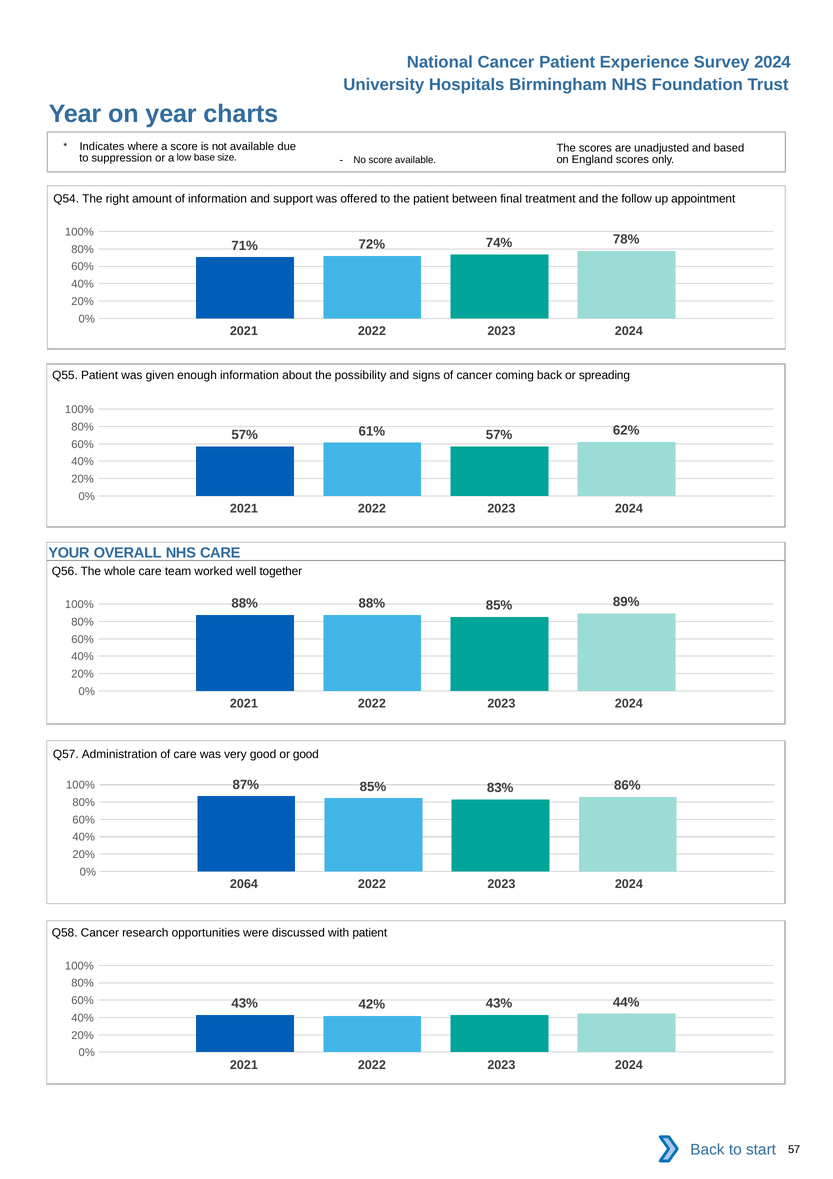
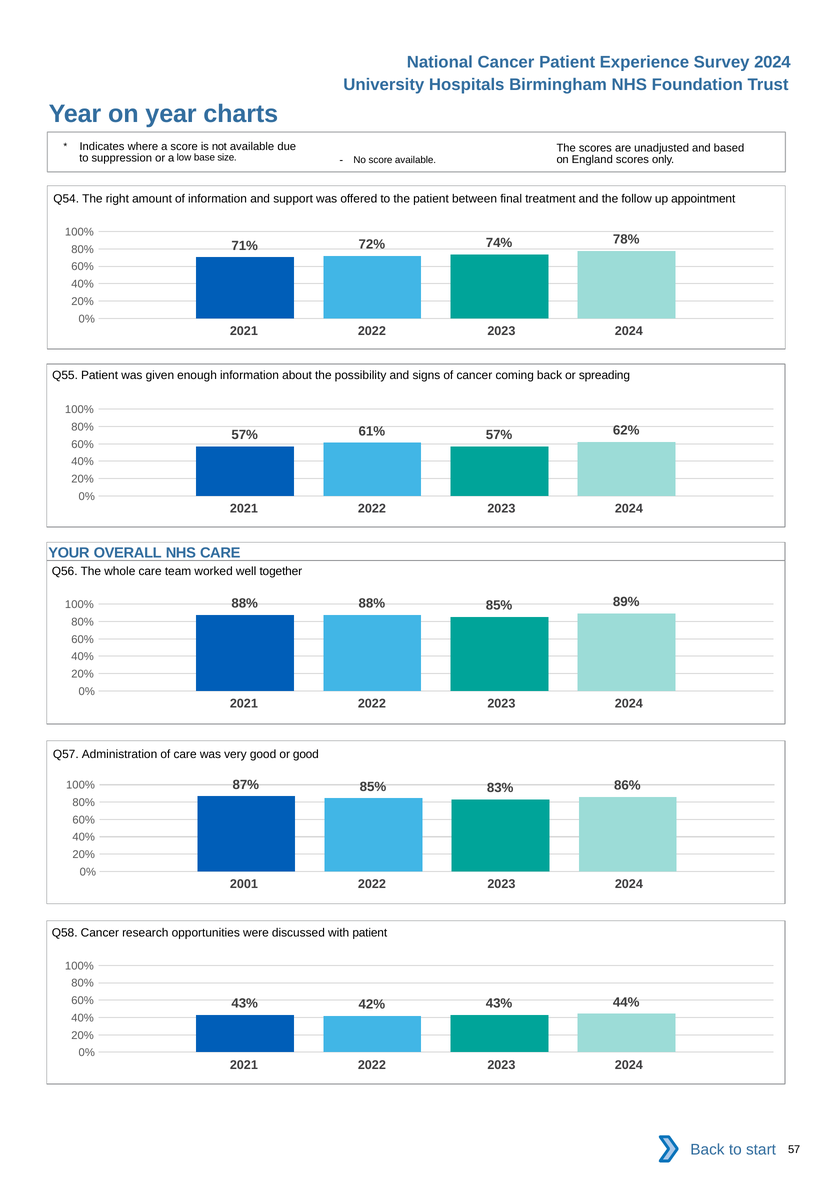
2064: 2064 -> 2001 (244, 884)
